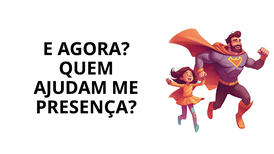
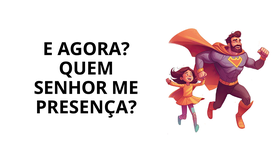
AJUDAM: AJUDAM -> SENHOR (70, 88)
